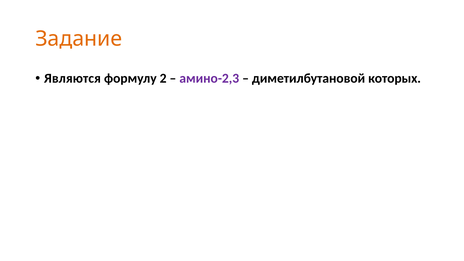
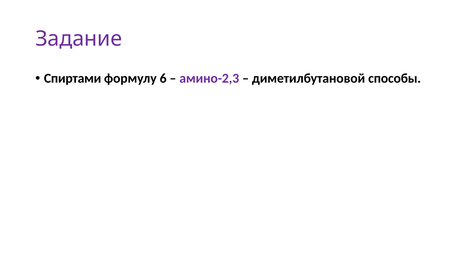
Задание colour: orange -> purple (79, 39)
Являются: Являются -> Спиртами (73, 78)
2: 2 -> 6 (163, 78)
которых: которых -> способы (395, 78)
